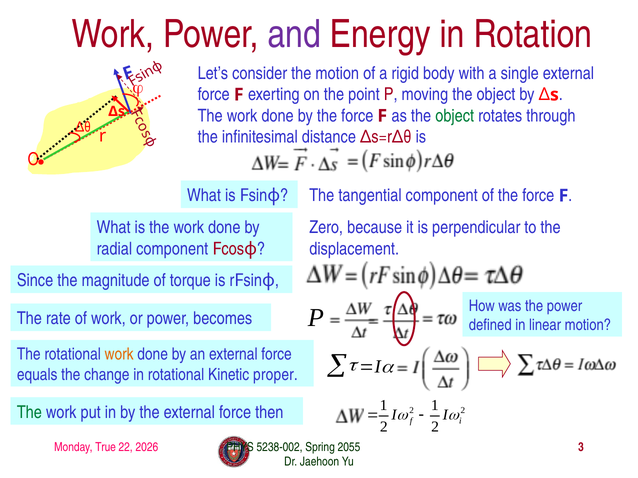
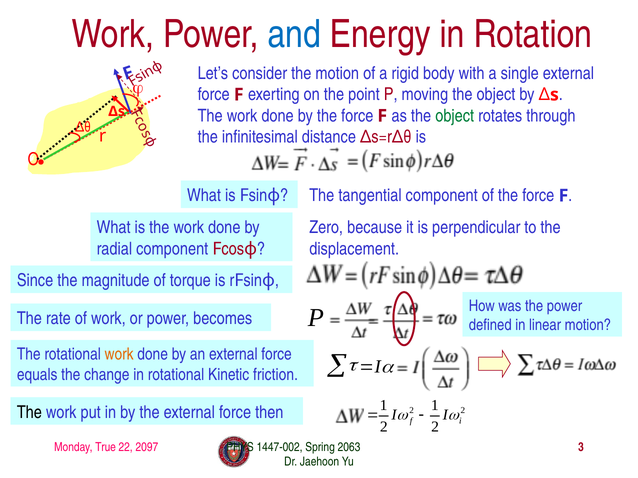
and colour: purple -> blue (294, 35)
proper: proper -> friction (276, 375)
The colour: green -> black (29, 413)
2026: 2026 -> 2097 (147, 447)
5238-002: 5238-002 -> 1447-002 (280, 447)
2055: 2055 -> 2063 (349, 447)
